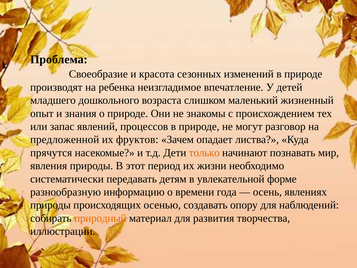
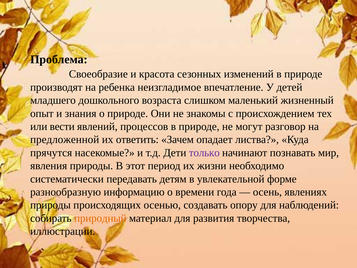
запас: запас -> вести (62, 126)
фруктов: фруктов -> ответить (137, 139)
только colour: orange -> purple (204, 153)
